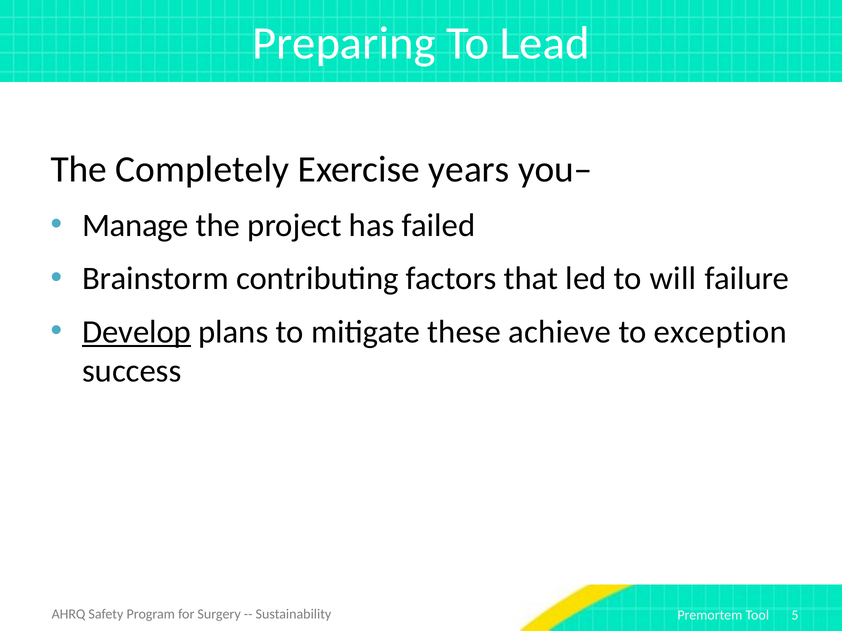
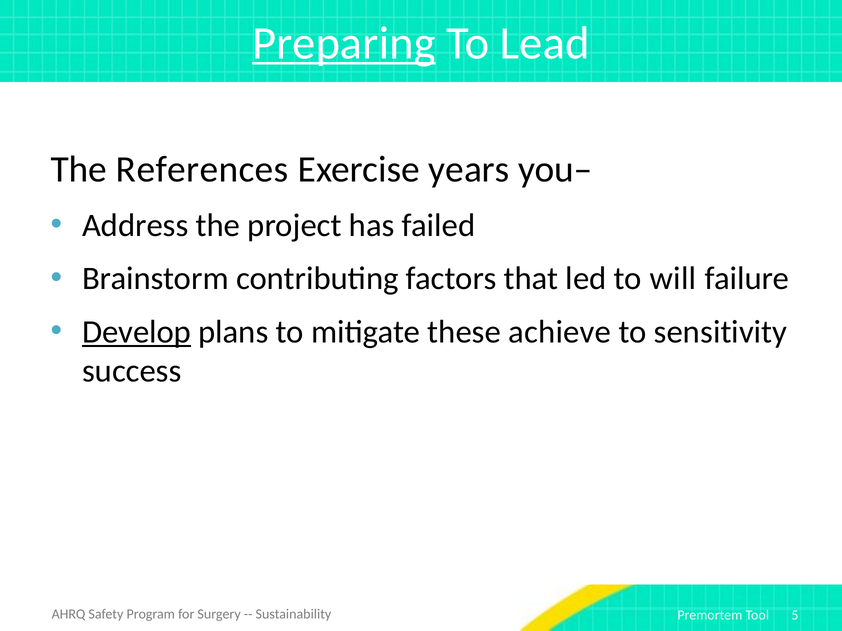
Preparing underline: none -> present (344, 43)
Completely: Completely -> References (202, 170)
Manage: Manage -> Address (135, 225)
exception: exception -> sensitivity (720, 332)
